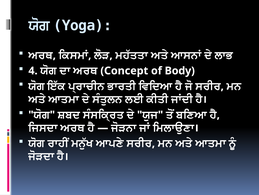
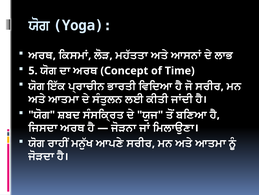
4: 4 -> 5 (33, 71)
Body: Body -> Time (180, 71)
